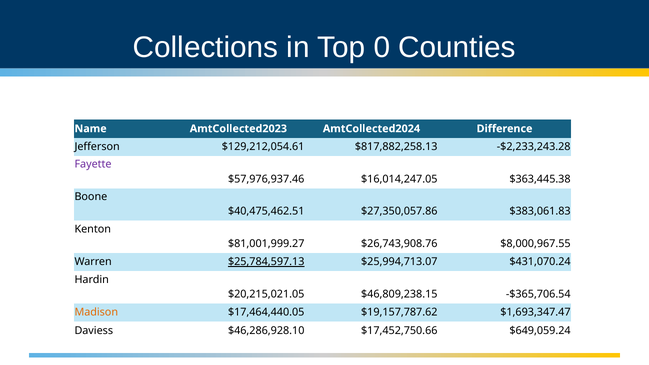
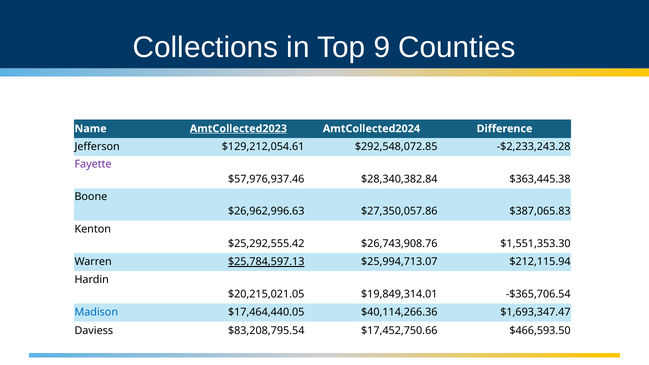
0: 0 -> 9 (382, 48)
AmtCollected2023 underline: none -> present (238, 129)
$817,882,258.13: $817,882,258.13 -> $292,548,072.85 (396, 147)
$16,014,247.05: $16,014,247.05 -> $28,340,382.84 (399, 179)
$40,475,462.51: $40,475,462.51 -> $26,962,996.63 (266, 211)
$383,061.83: $383,061.83 -> $387,065.83 (540, 211)
$81,001,999.27: $81,001,999.27 -> $25,292,555.42 (266, 244)
$8,000,967.55: $8,000,967.55 -> $1,551,353.30 (535, 244)
$431,070.24: $431,070.24 -> $212,115.94 (540, 262)
$46,809,238.15: $46,809,238.15 -> $19,849,314.01 (399, 294)
Madison colour: orange -> blue (96, 312)
$19,157,787.62: $19,157,787.62 -> $40,114,266.36 (399, 312)
$46,286,928.10: $46,286,928.10 -> $83,208,795.54 (266, 331)
$649,059.24: $649,059.24 -> $466,593.50 (540, 331)
